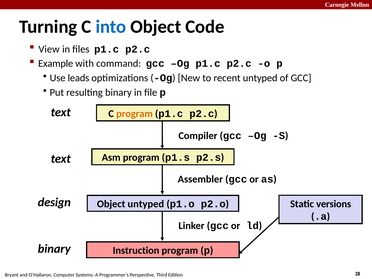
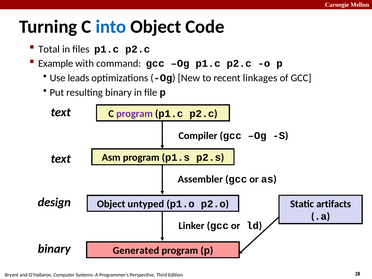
View: View -> Total (49, 49)
recent untyped: untyped -> linkages (260, 78)
program colour: orange -> purple (135, 114)
versions: versions -> artifacts (334, 204)
Instruction: Instruction -> Generated (136, 251)
